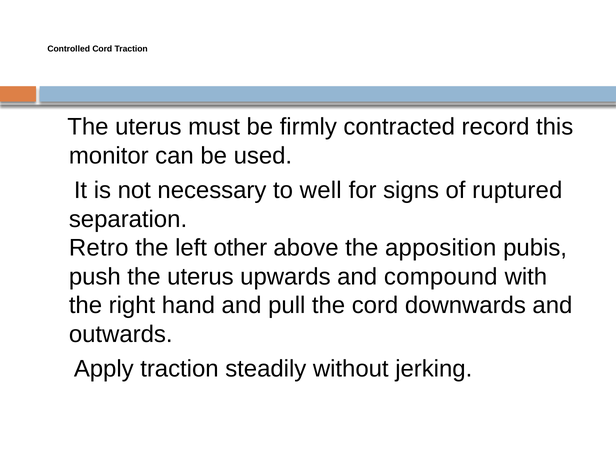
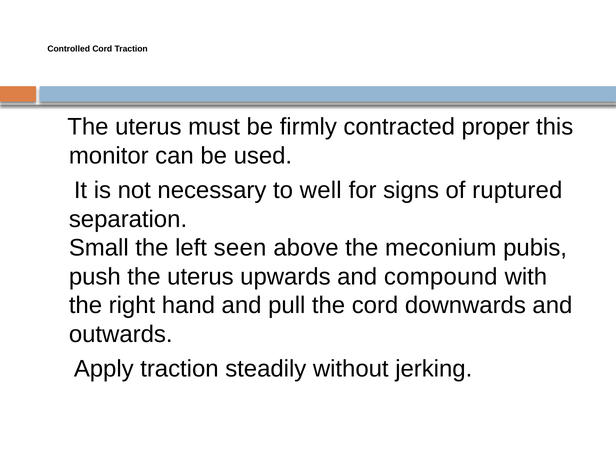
record: record -> proper (496, 127)
Retro: Retro -> Small (99, 248)
other: other -> seen (240, 248)
apposition: apposition -> meconium (441, 248)
